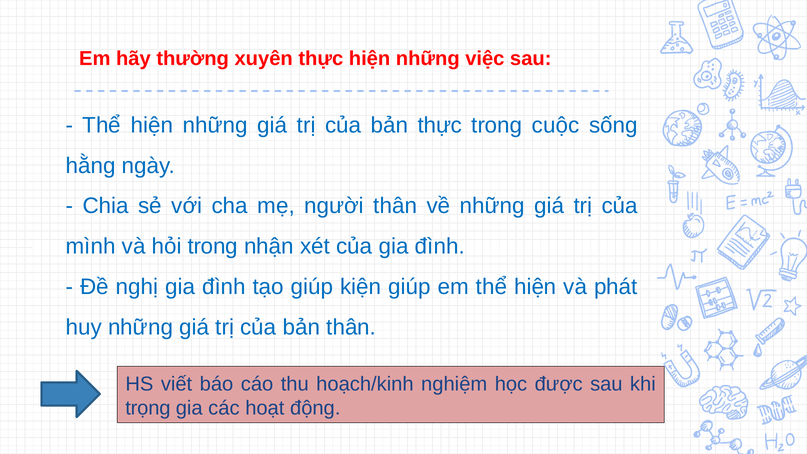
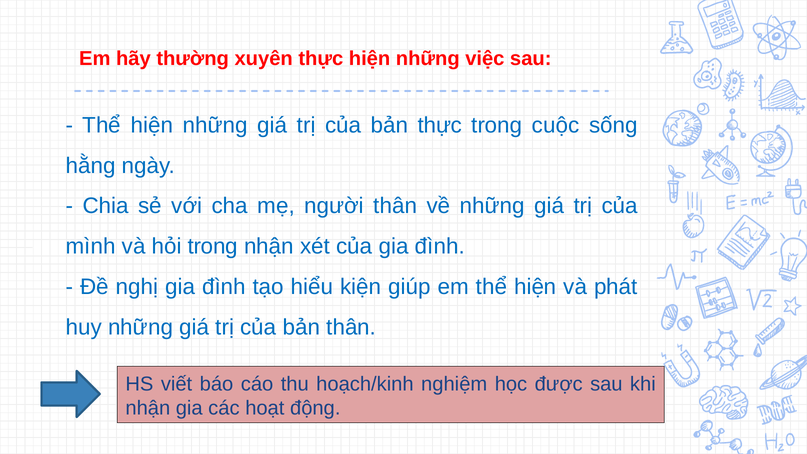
tạo giúp: giúp -> hiểu (312, 287)
trọng: trọng -> nhận (148, 408)
